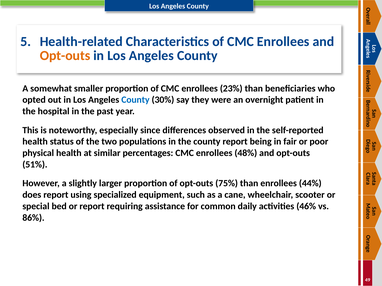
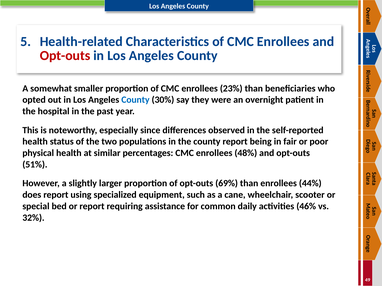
Opt-outs colour: orange -> red (65, 56)
75%: 75% -> 69% (227, 184)
86%: 86% -> 32% (33, 218)
